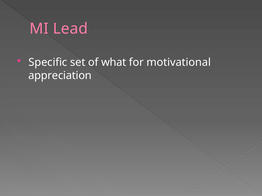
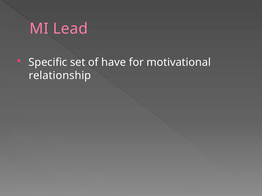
what: what -> have (114, 63)
appreciation: appreciation -> relationship (60, 76)
